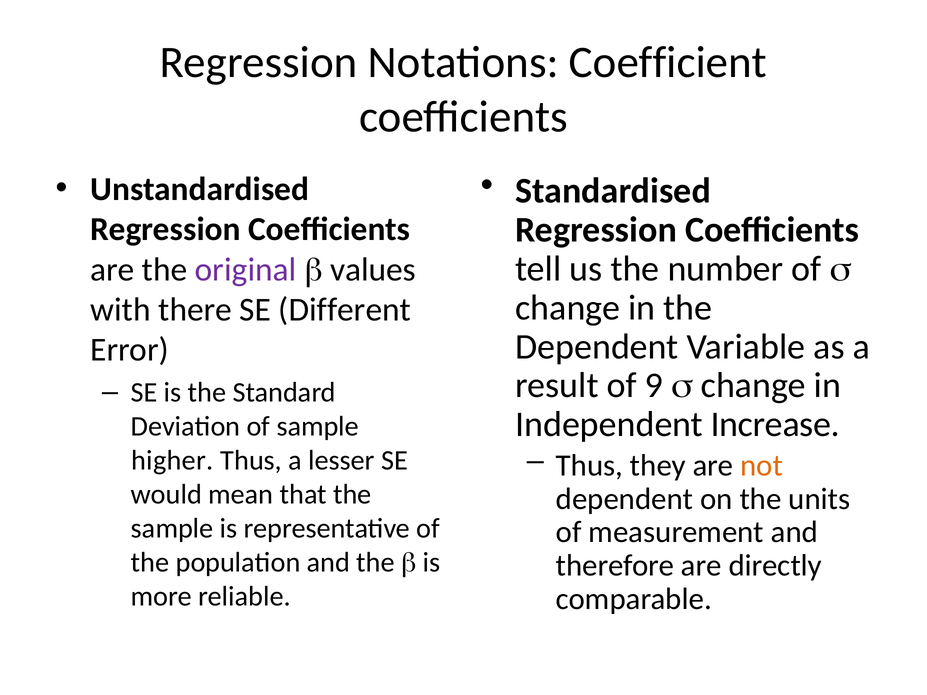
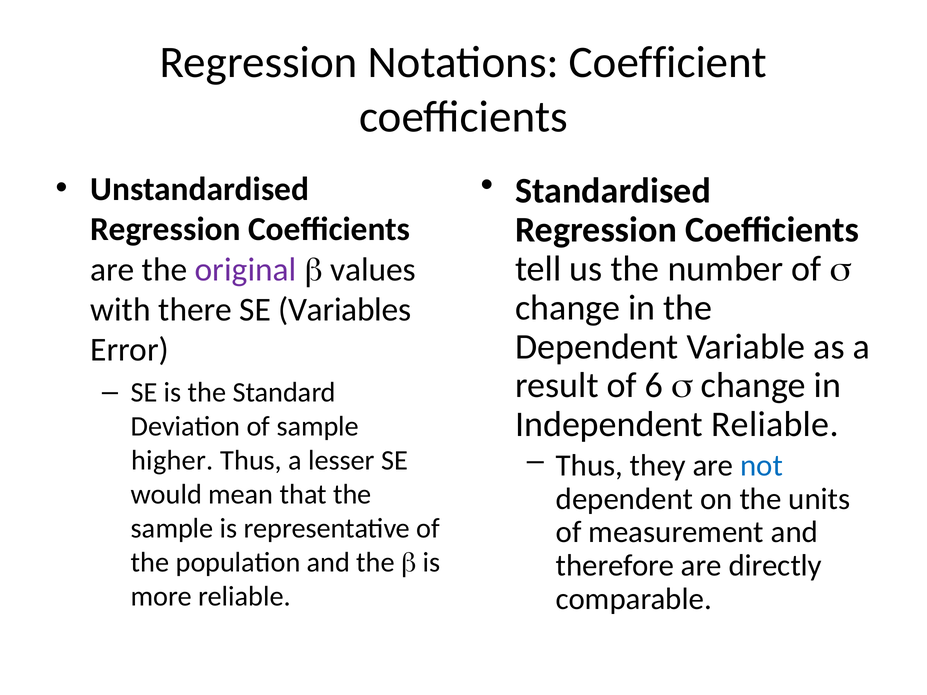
Different: Different -> Variables (345, 310)
9: 9 -> 6 (654, 386)
Independent Increase: Increase -> Reliable (775, 425)
not colour: orange -> blue (762, 466)
